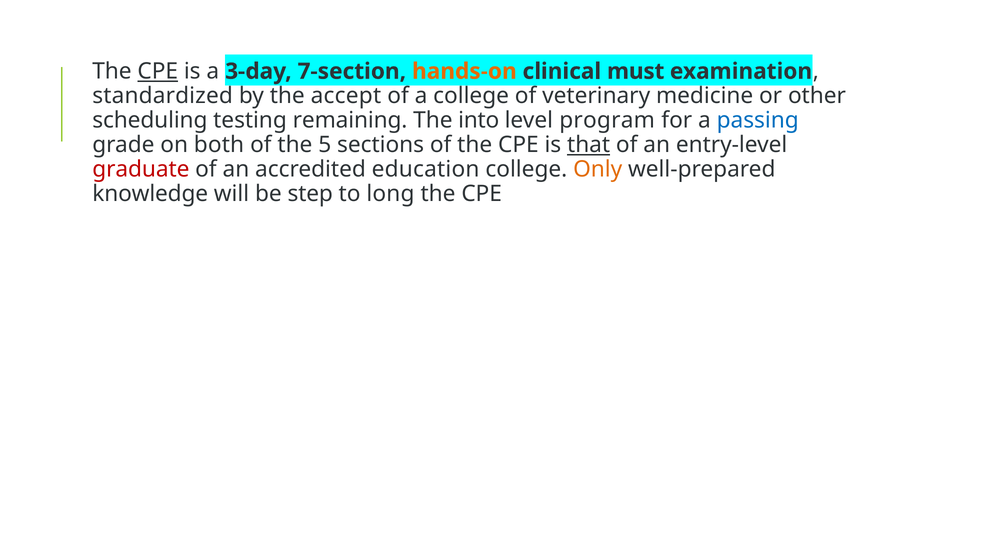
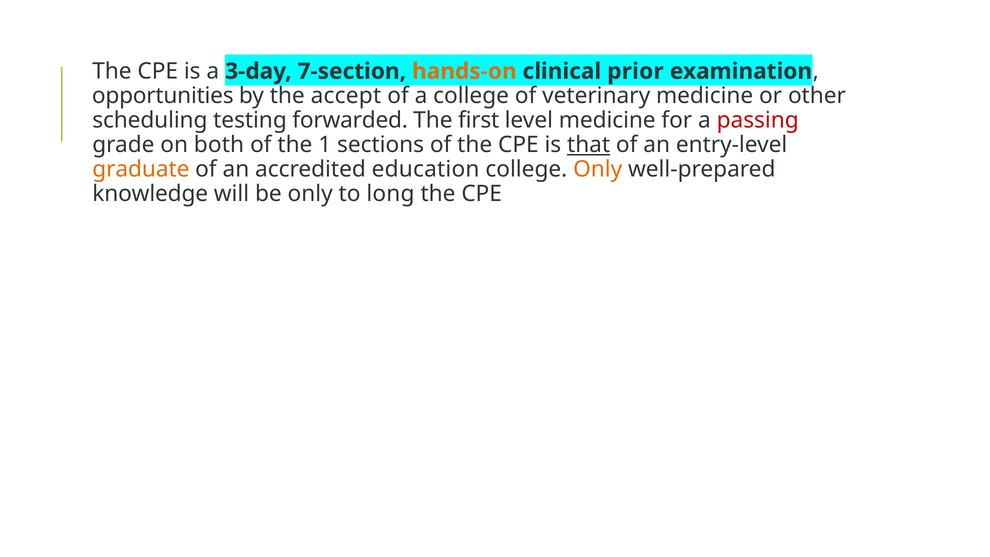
CPE underline: present -> none (158, 71)
must: must -> prior (635, 71)
standardized: standardized -> opportunities (163, 96)
remaining: remaining -> forwarded (350, 120)
into: into -> first (479, 120)
level program: program -> medicine (607, 120)
passing colour: blue -> red (758, 120)
5: 5 -> 1 (325, 145)
graduate colour: red -> orange (141, 169)
be step: step -> only (310, 194)
